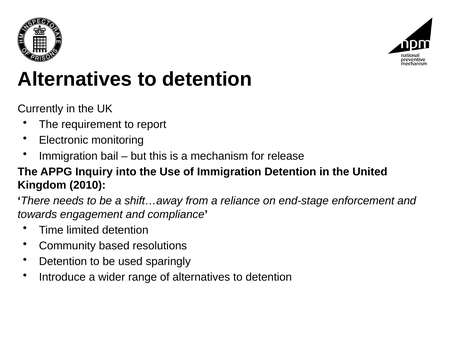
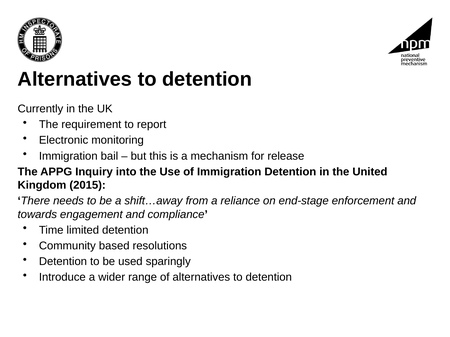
2010: 2010 -> 2015 (88, 185)
